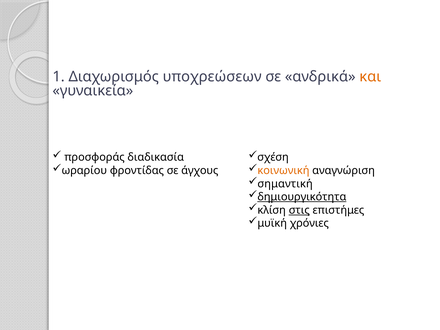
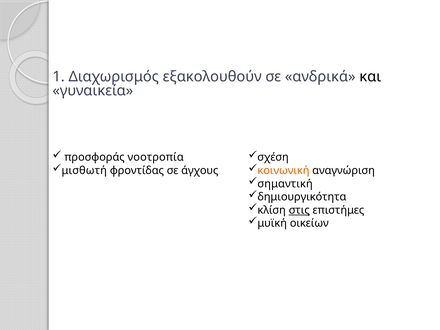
υποχρεώσεων: υποχρεώσεων -> εξακολουθούν (212, 77)
και colour: orange -> black (370, 77)
διαδικασία: διαδικασία -> νοοτροπία (156, 157)
ωραρίου: ωραρίου -> μισθωτή (84, 171)
δημιουργικότητα underline: present -> none (302, 197)
χρόνιες: χρόνιες -> οικείων (309, 223)
